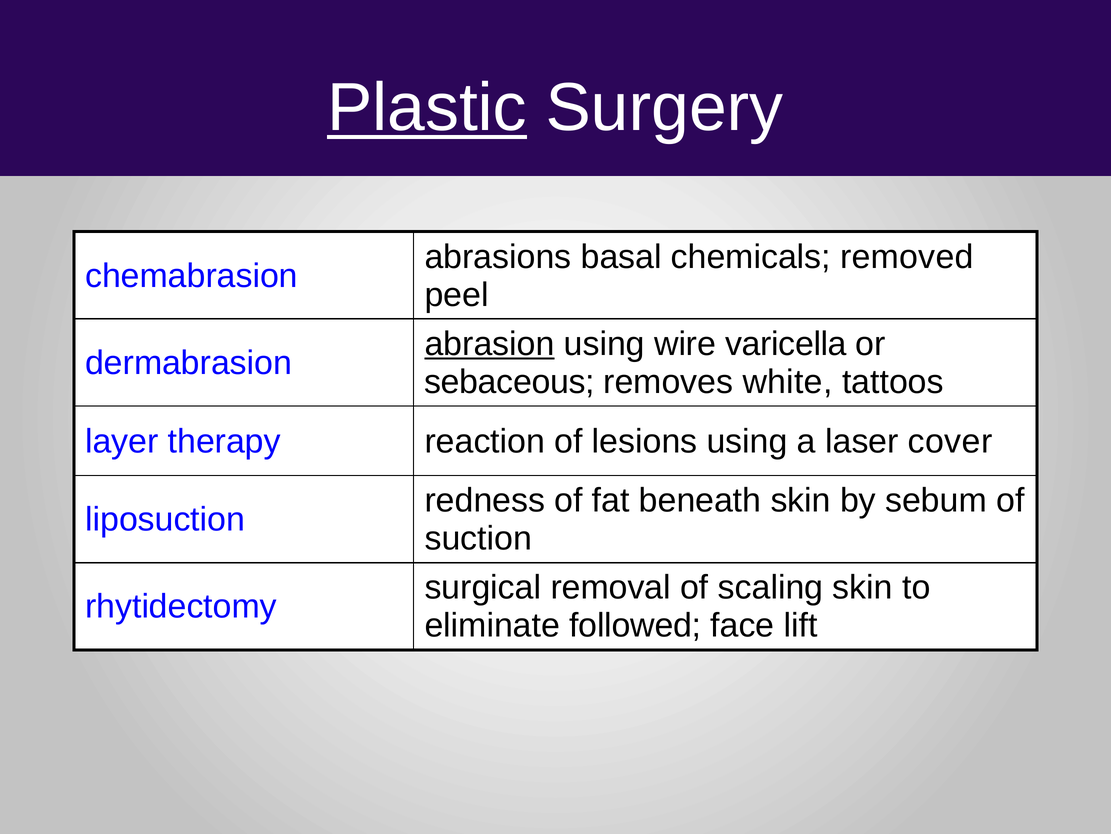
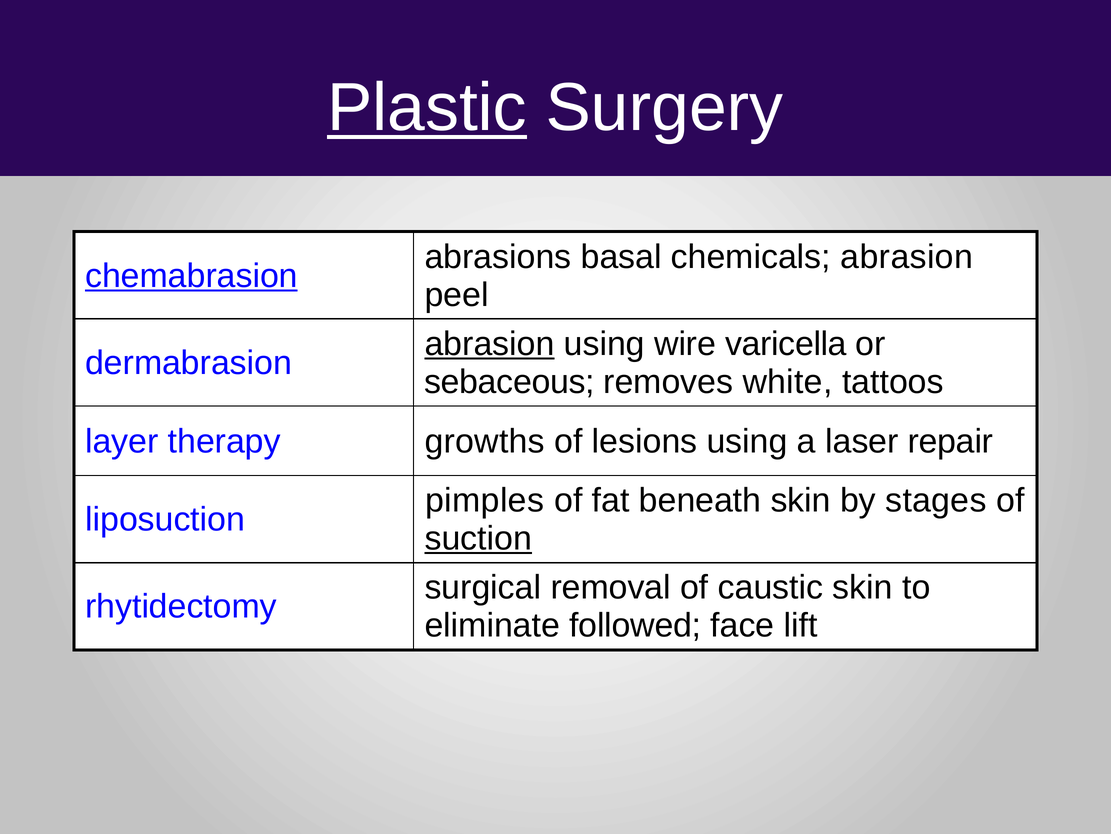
chemicals removed: removed -> abrasion (907, 257)
chemabrasion underline: none -> present (191, 276)
reaction: reaction -> growths (485, 441)
cover: cover -> repair (950, 441)
redness: redness -> pimples (485, 500)
sebum: sebum -> stages (936, 500)
suction underline: none -> present (478, 538)
scaling: scaling -> caustic (771, 587)
